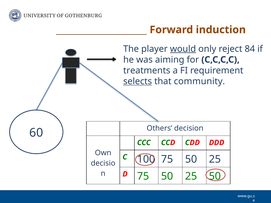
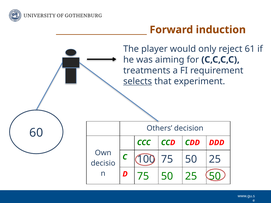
would underline: present -> none (183, 49)
84: 84 -> 61 (250, 49)
community: community -> experiment (199, 81)
